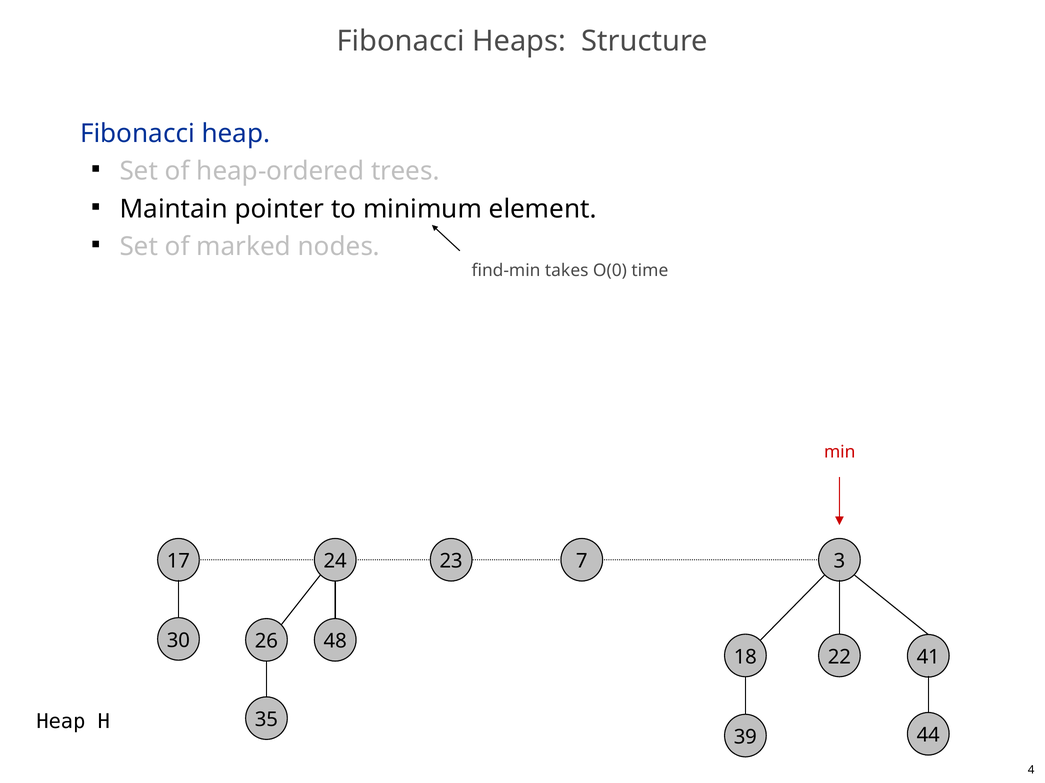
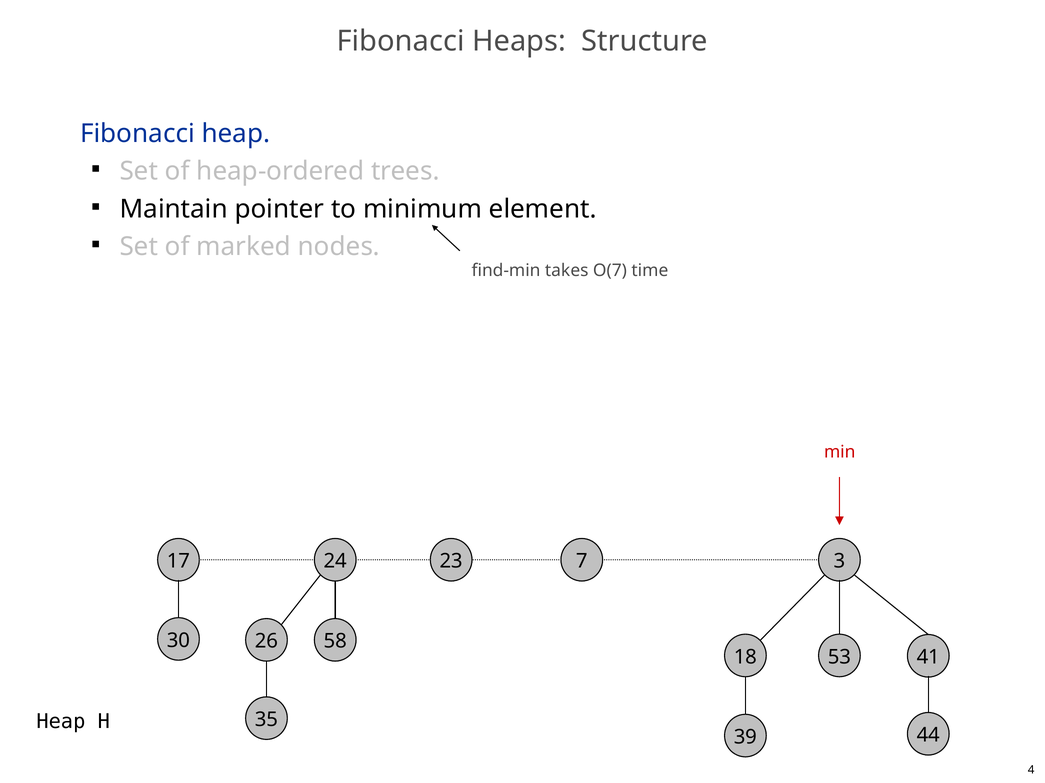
O(0: O(0 -> O(7 (610, 271)
48: 48 -> 58 (335, 642)
22: 22 -> 53 (839, 657)
